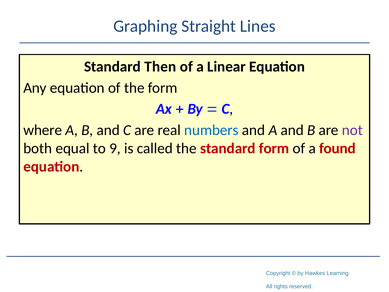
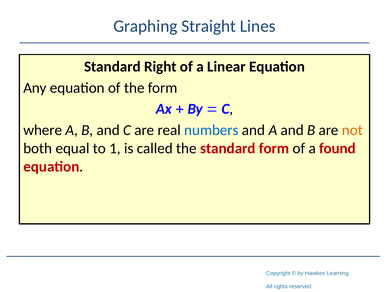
Then: Then -> Right (160, 67)
not colour: purple -> orange (352, 130)
9: 9 -> 1 (115, 148)
